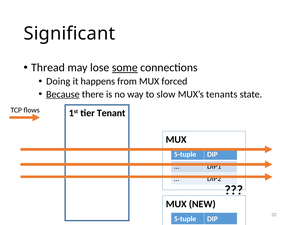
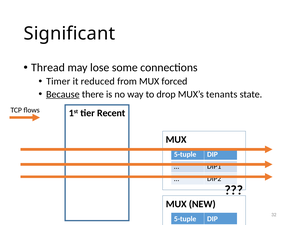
some underline: present -> none (125, 68)
Doing: Doing -> Timer (58, 81)
happens: happens -> reduced (98, 81)
slow: slow -> drop (166, 94)
Tenant: Tenant -> Recent (111, 113)
